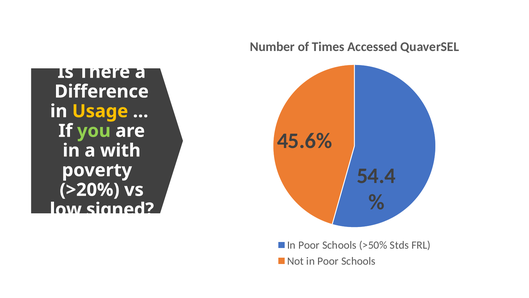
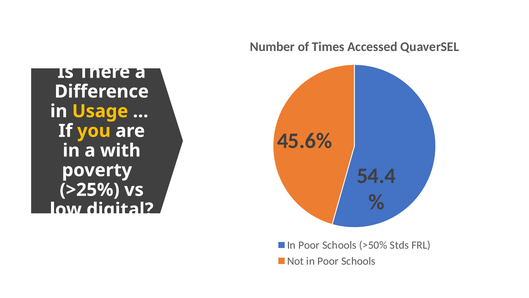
you colour: light green -> yellow (94, 131)
>20%: >20% -> >25% (90, 190)
signed: signed -> digital (120, 209)
